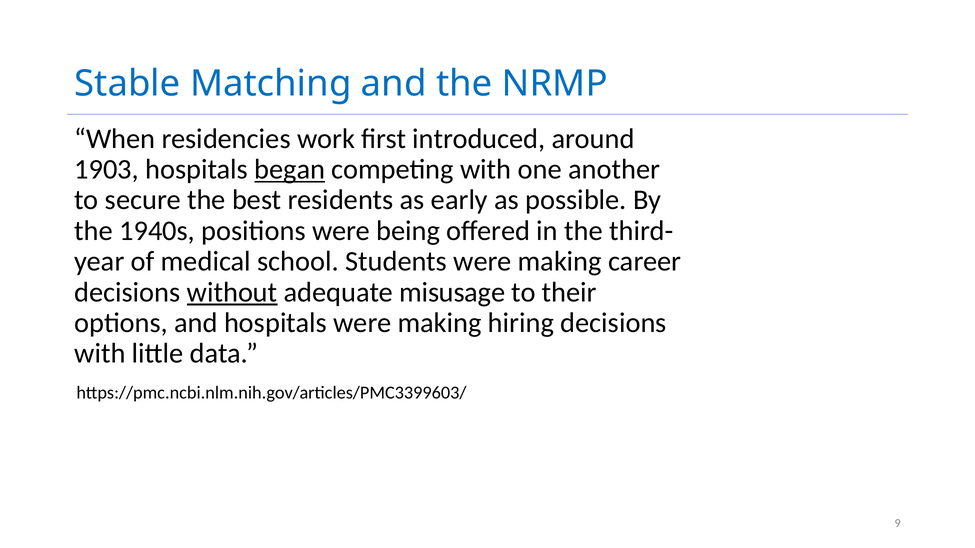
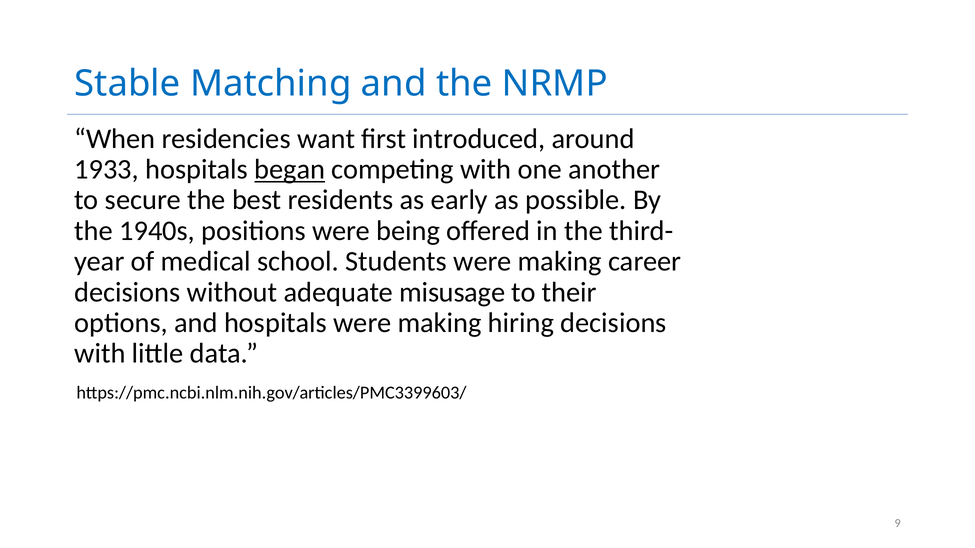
work: work -> want (326, 139)
1903: 1903 -> 1933 (107, 170)
without underline: present -> none (232, 292)
